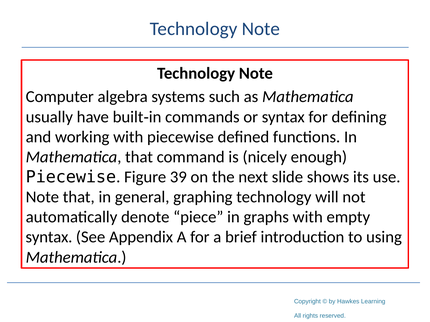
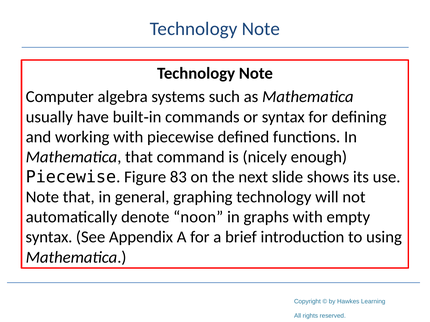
39: 39 -> 83 (178, 177)
piece: piece -> noon (198, 217)
